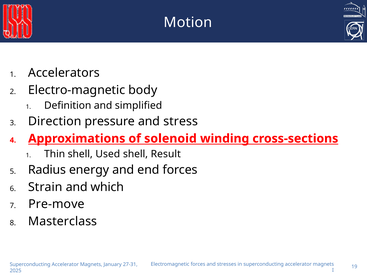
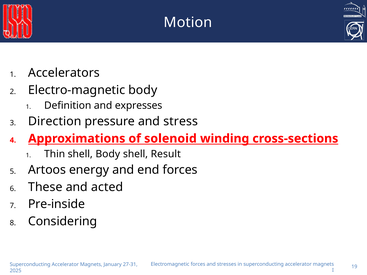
simplified: simplified -> expresses (139, 106)
shell Used: Used -> Body (108, 154)
Radius: Radius -> Artoos (47, 170)
Strain: Strain -> These (45, 187)
which: which -> acted (107, 187)
Pre-move: Pre-move -> Pre-inside (57, 204)
Masterclass: Masterclass -> Considering (63, 221)
